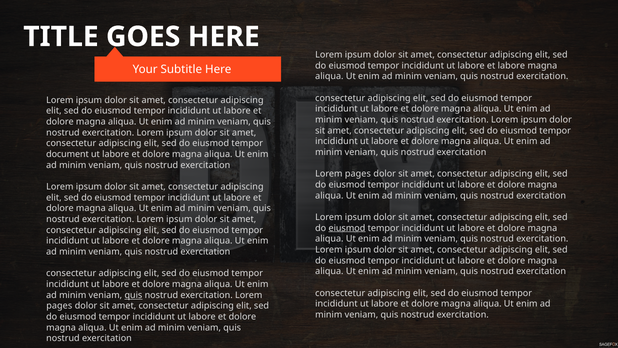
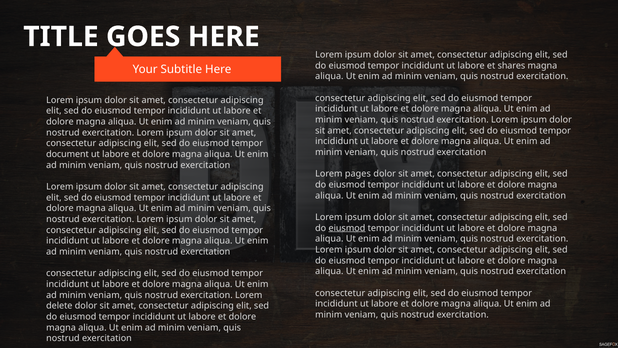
et labore: labore -> shares (511, 66)
quis underline: present -> none (133, 295)
pages: pages -> delete (59, 306)
